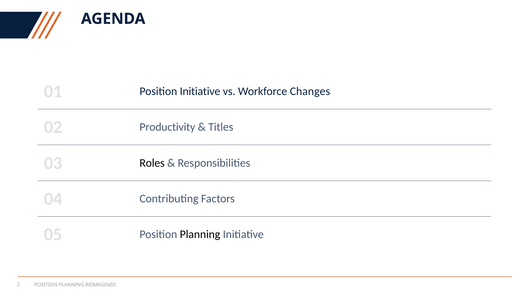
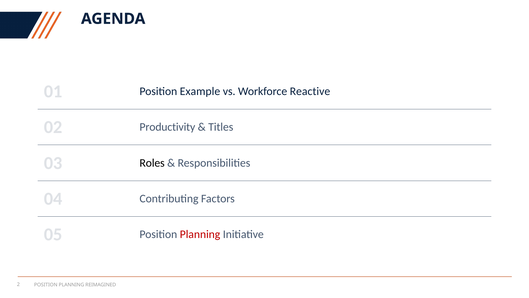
Position Initiative: Initiative -> Example (200, 91)
Changes: Changes -> Reactive (310, 91)
Planning colour: black -> red (200, 234)
